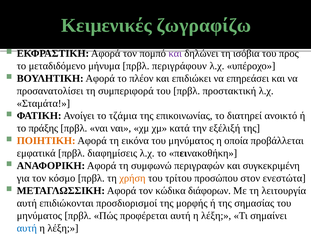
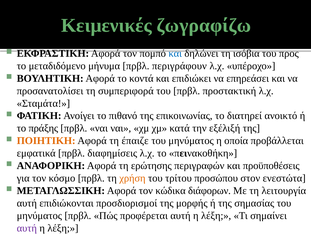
και colour: purple -> blue (175, 53)
πλέον: πλέον -> κοντά (141, 78)
τζάμια: τζάμια -> πιθανό (123, 115)
εικόνα: εικόνα -> έπαιζε (135, 140)
συμφωνώ: συμφωνώ -> ερώτησης (151, 165)
συγκεκριμένη: συγκεκριμένη -> προϋποθέσεις (271, 165)
αυτή colour: blue -> purple (27, 227)
